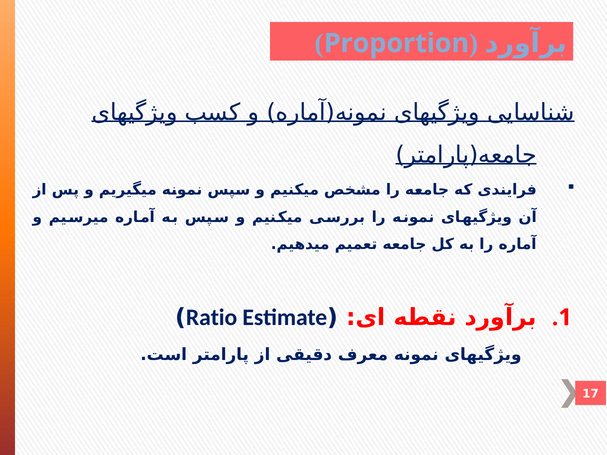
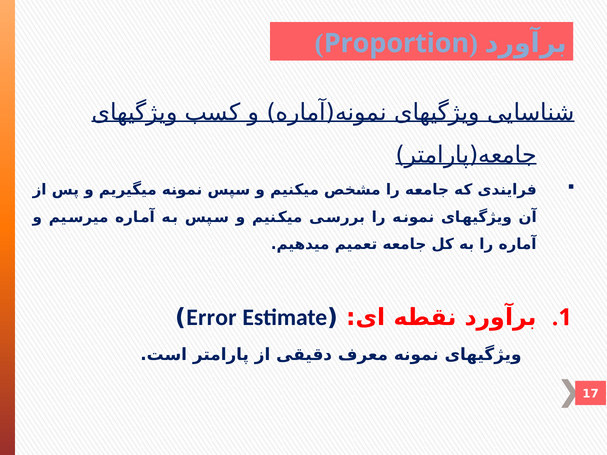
Ratio: Ratio -> Error (211, 318)
